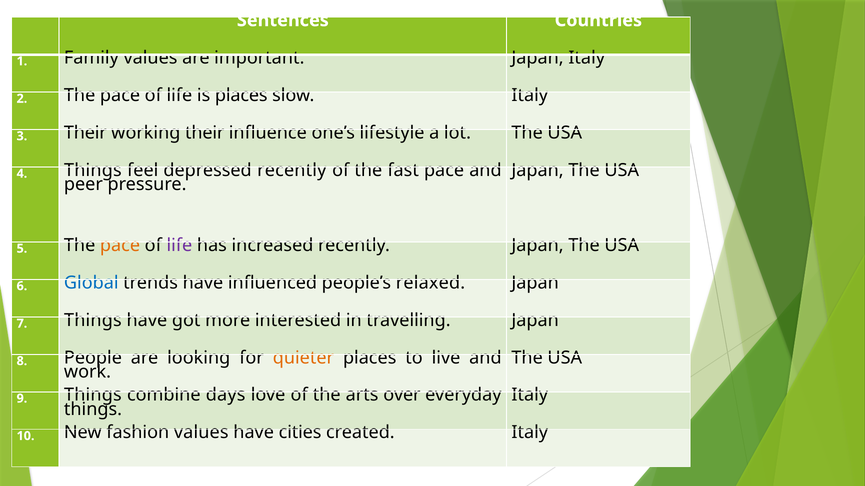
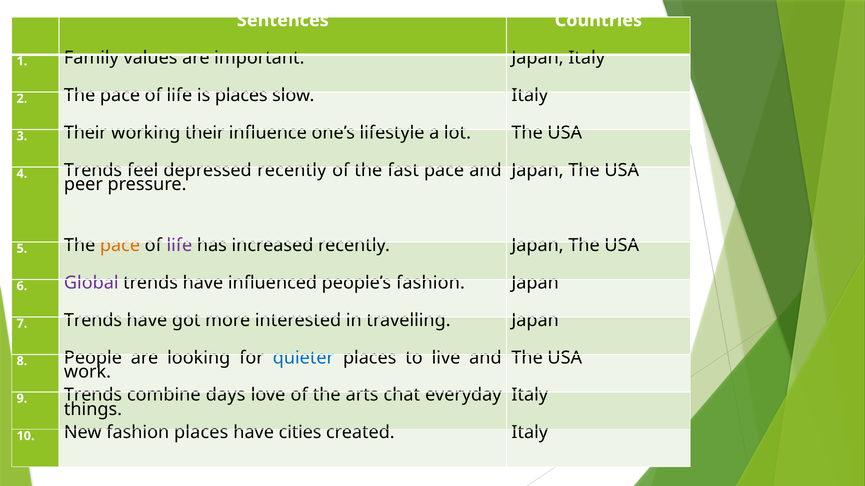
4 Things: Things -> Trends (93, 170)
Global colour: blue -> purple (91, 283)
people’s relaxed: relaxed -> fashion (430, 283)
7 Things: Things -> Trends (93, 320)
quieter colour: orange -> blue (303, 358)
9 Things: Things -> Trends (93, 396)
over: over -> chat (402, 396)
fashion values: values -> places (201, 433)
